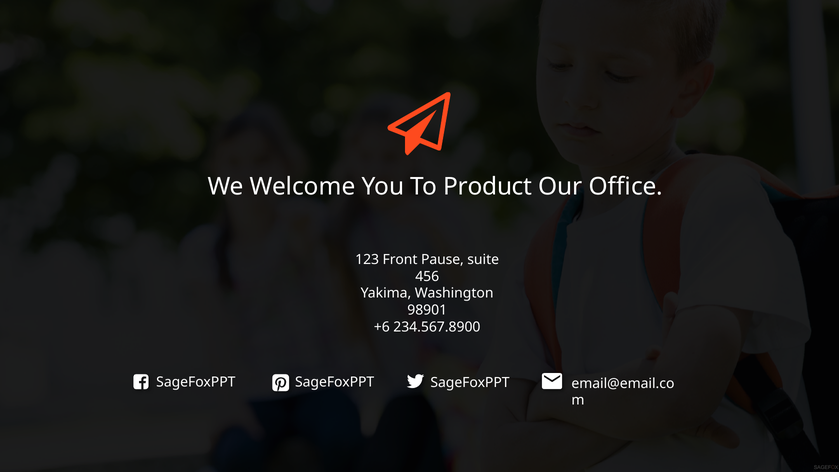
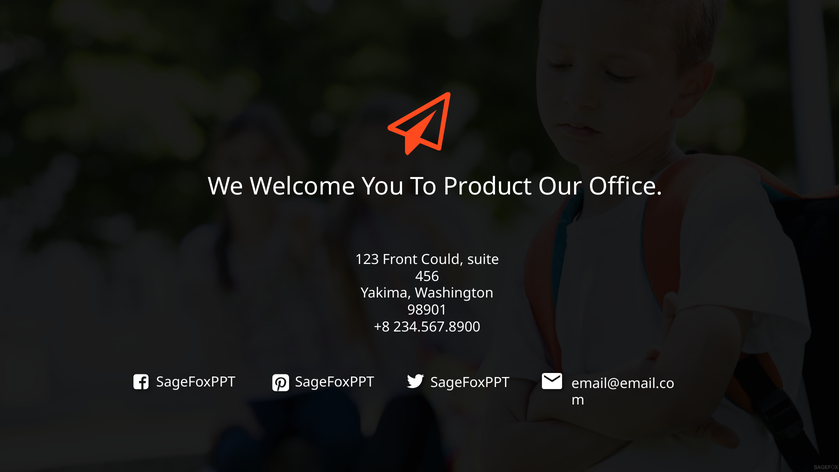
Pause: Pause -> Could (442, 260)
+6: +6 -> +8 (382, 327)
